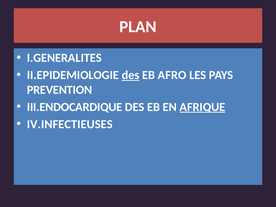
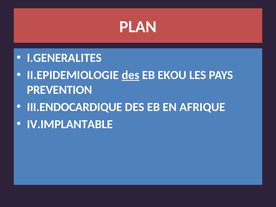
AFRO: AFRO -> EKOU (172, 75)
AFRIQUE underline: present -> none (202, 107)
IV.INFECTIEUSES: IV.INFECTIEUSES -> IV.IMPLANTABLE (70, 124)
